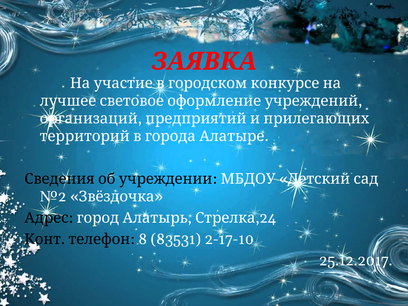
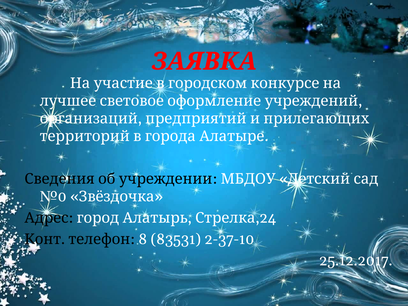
№2: №2 -> №0 (53, 197)
2-17-10: 2-17-10 -> 2-37-10 (229, 239)
